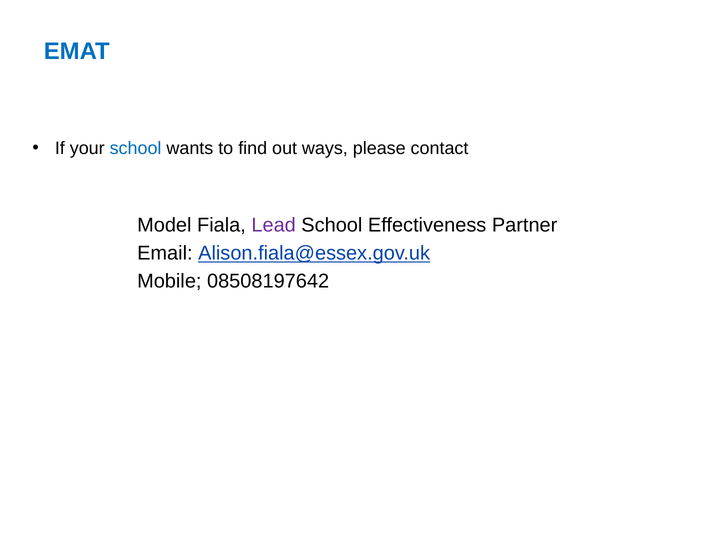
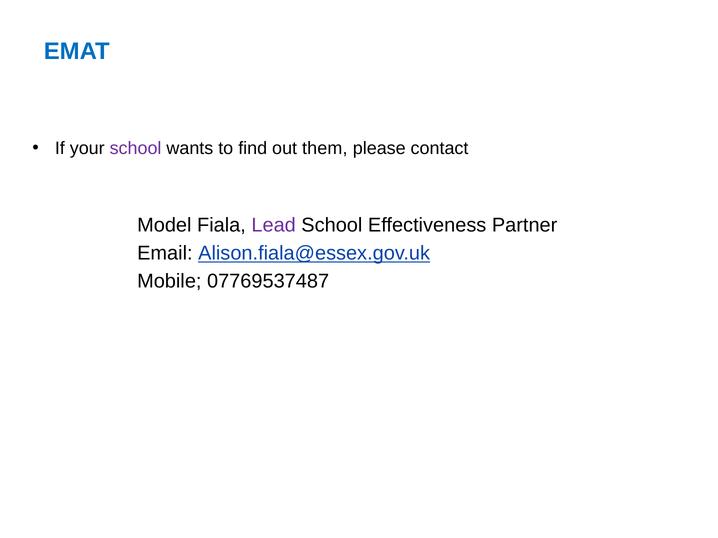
school colour: blue -> purple (136, 148)
ways: ways -> them (325, 148)
08508197642: 08508197642 -> 07769537487 (268, 281)
